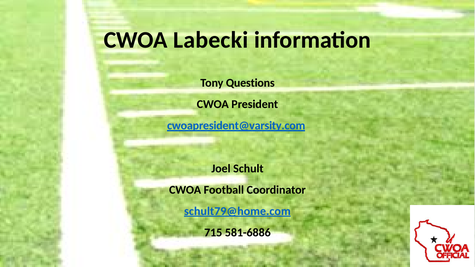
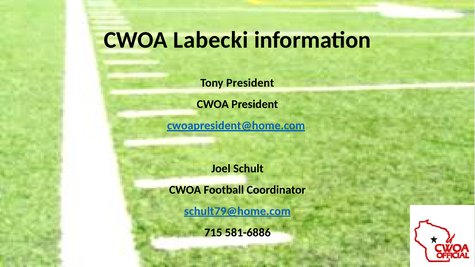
Tony Questions: Questions -> President (250, 83)
cwoapresident@varsity.com: cwoapresident@varsity.com -> cwoapresident@home.com (236, 126)
